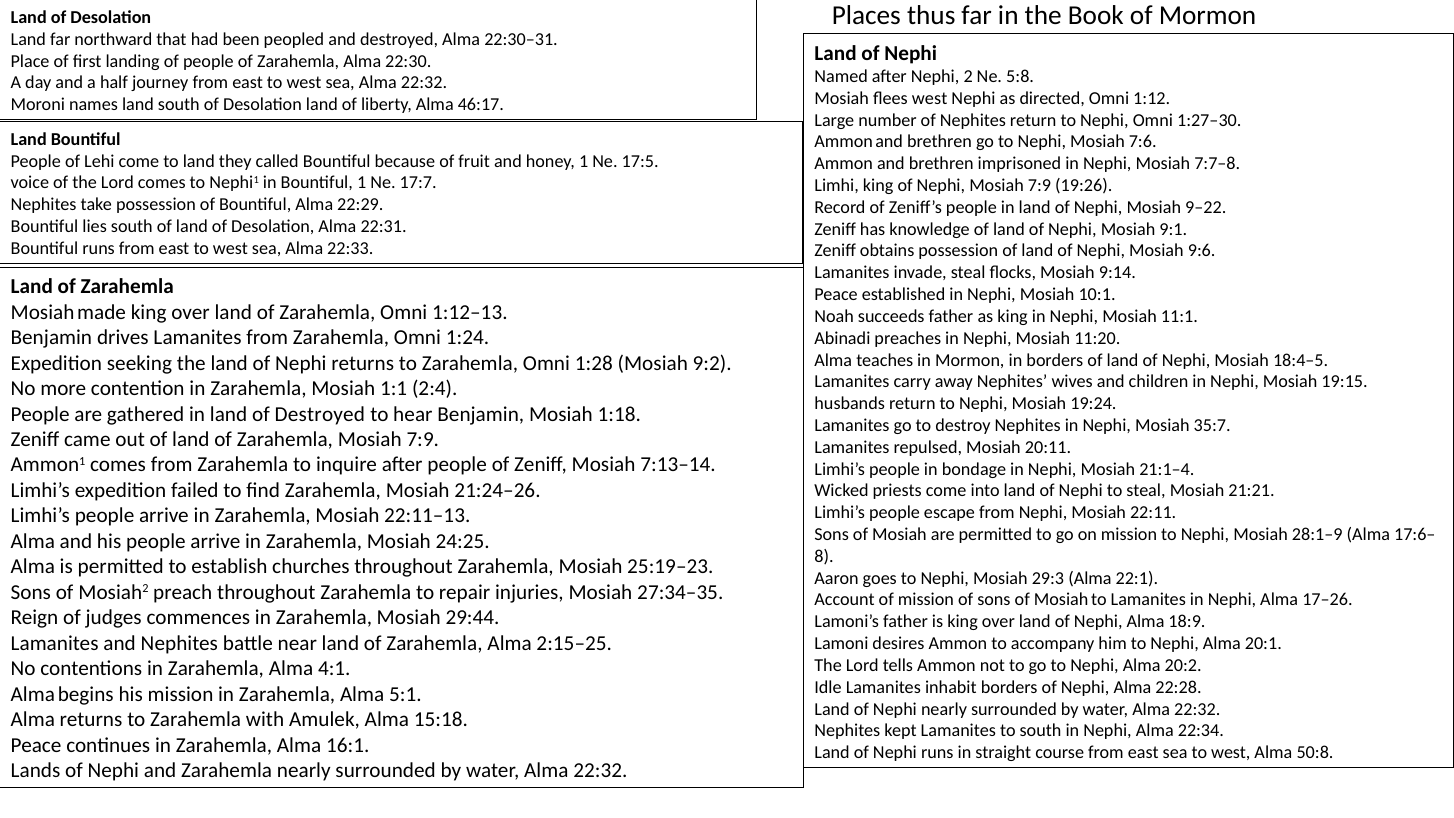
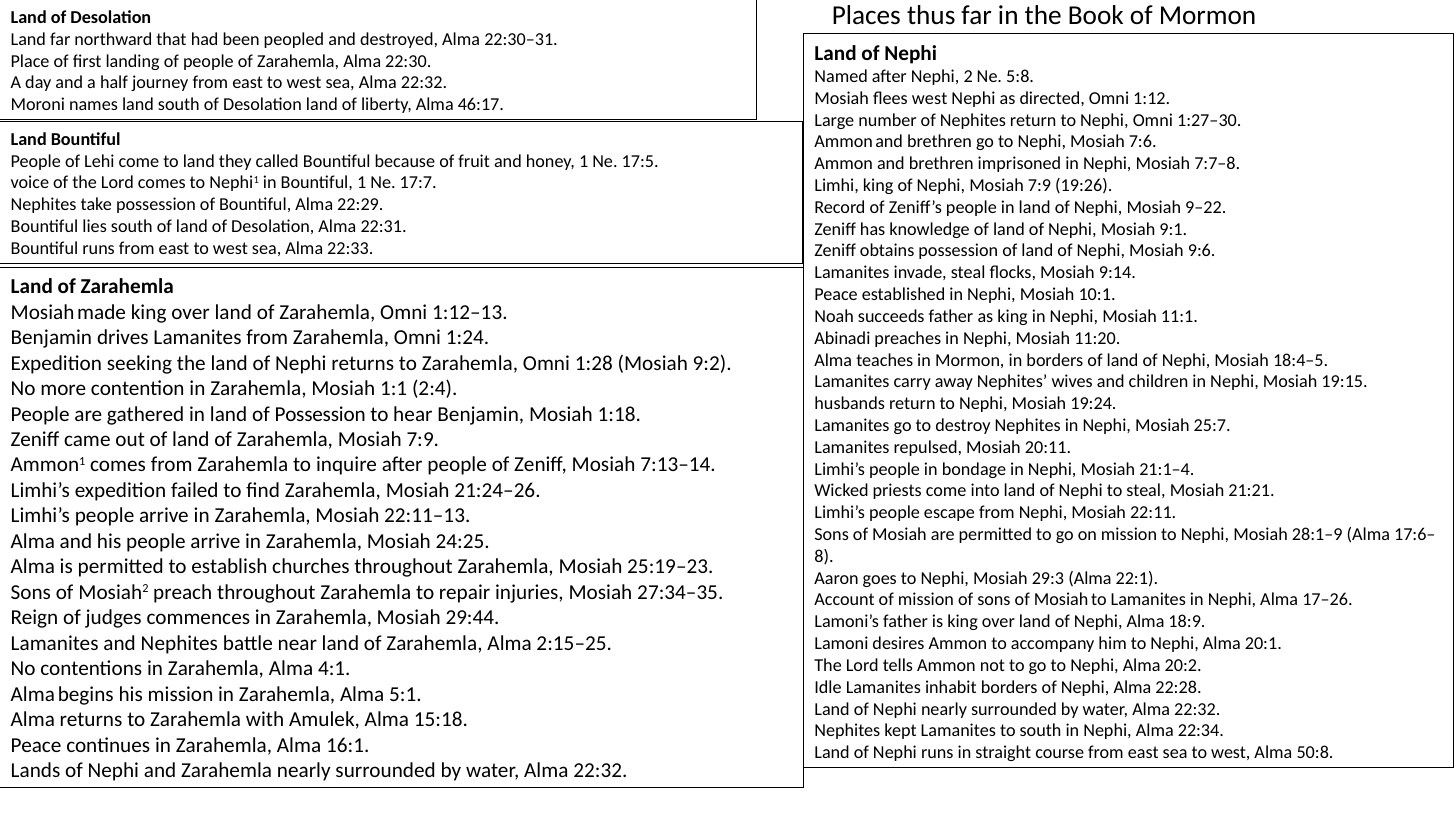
of Destroyed: Destroyed -> Possession (320, 414)
35:7: 35:7 -> 25:7 (1212, 425)
